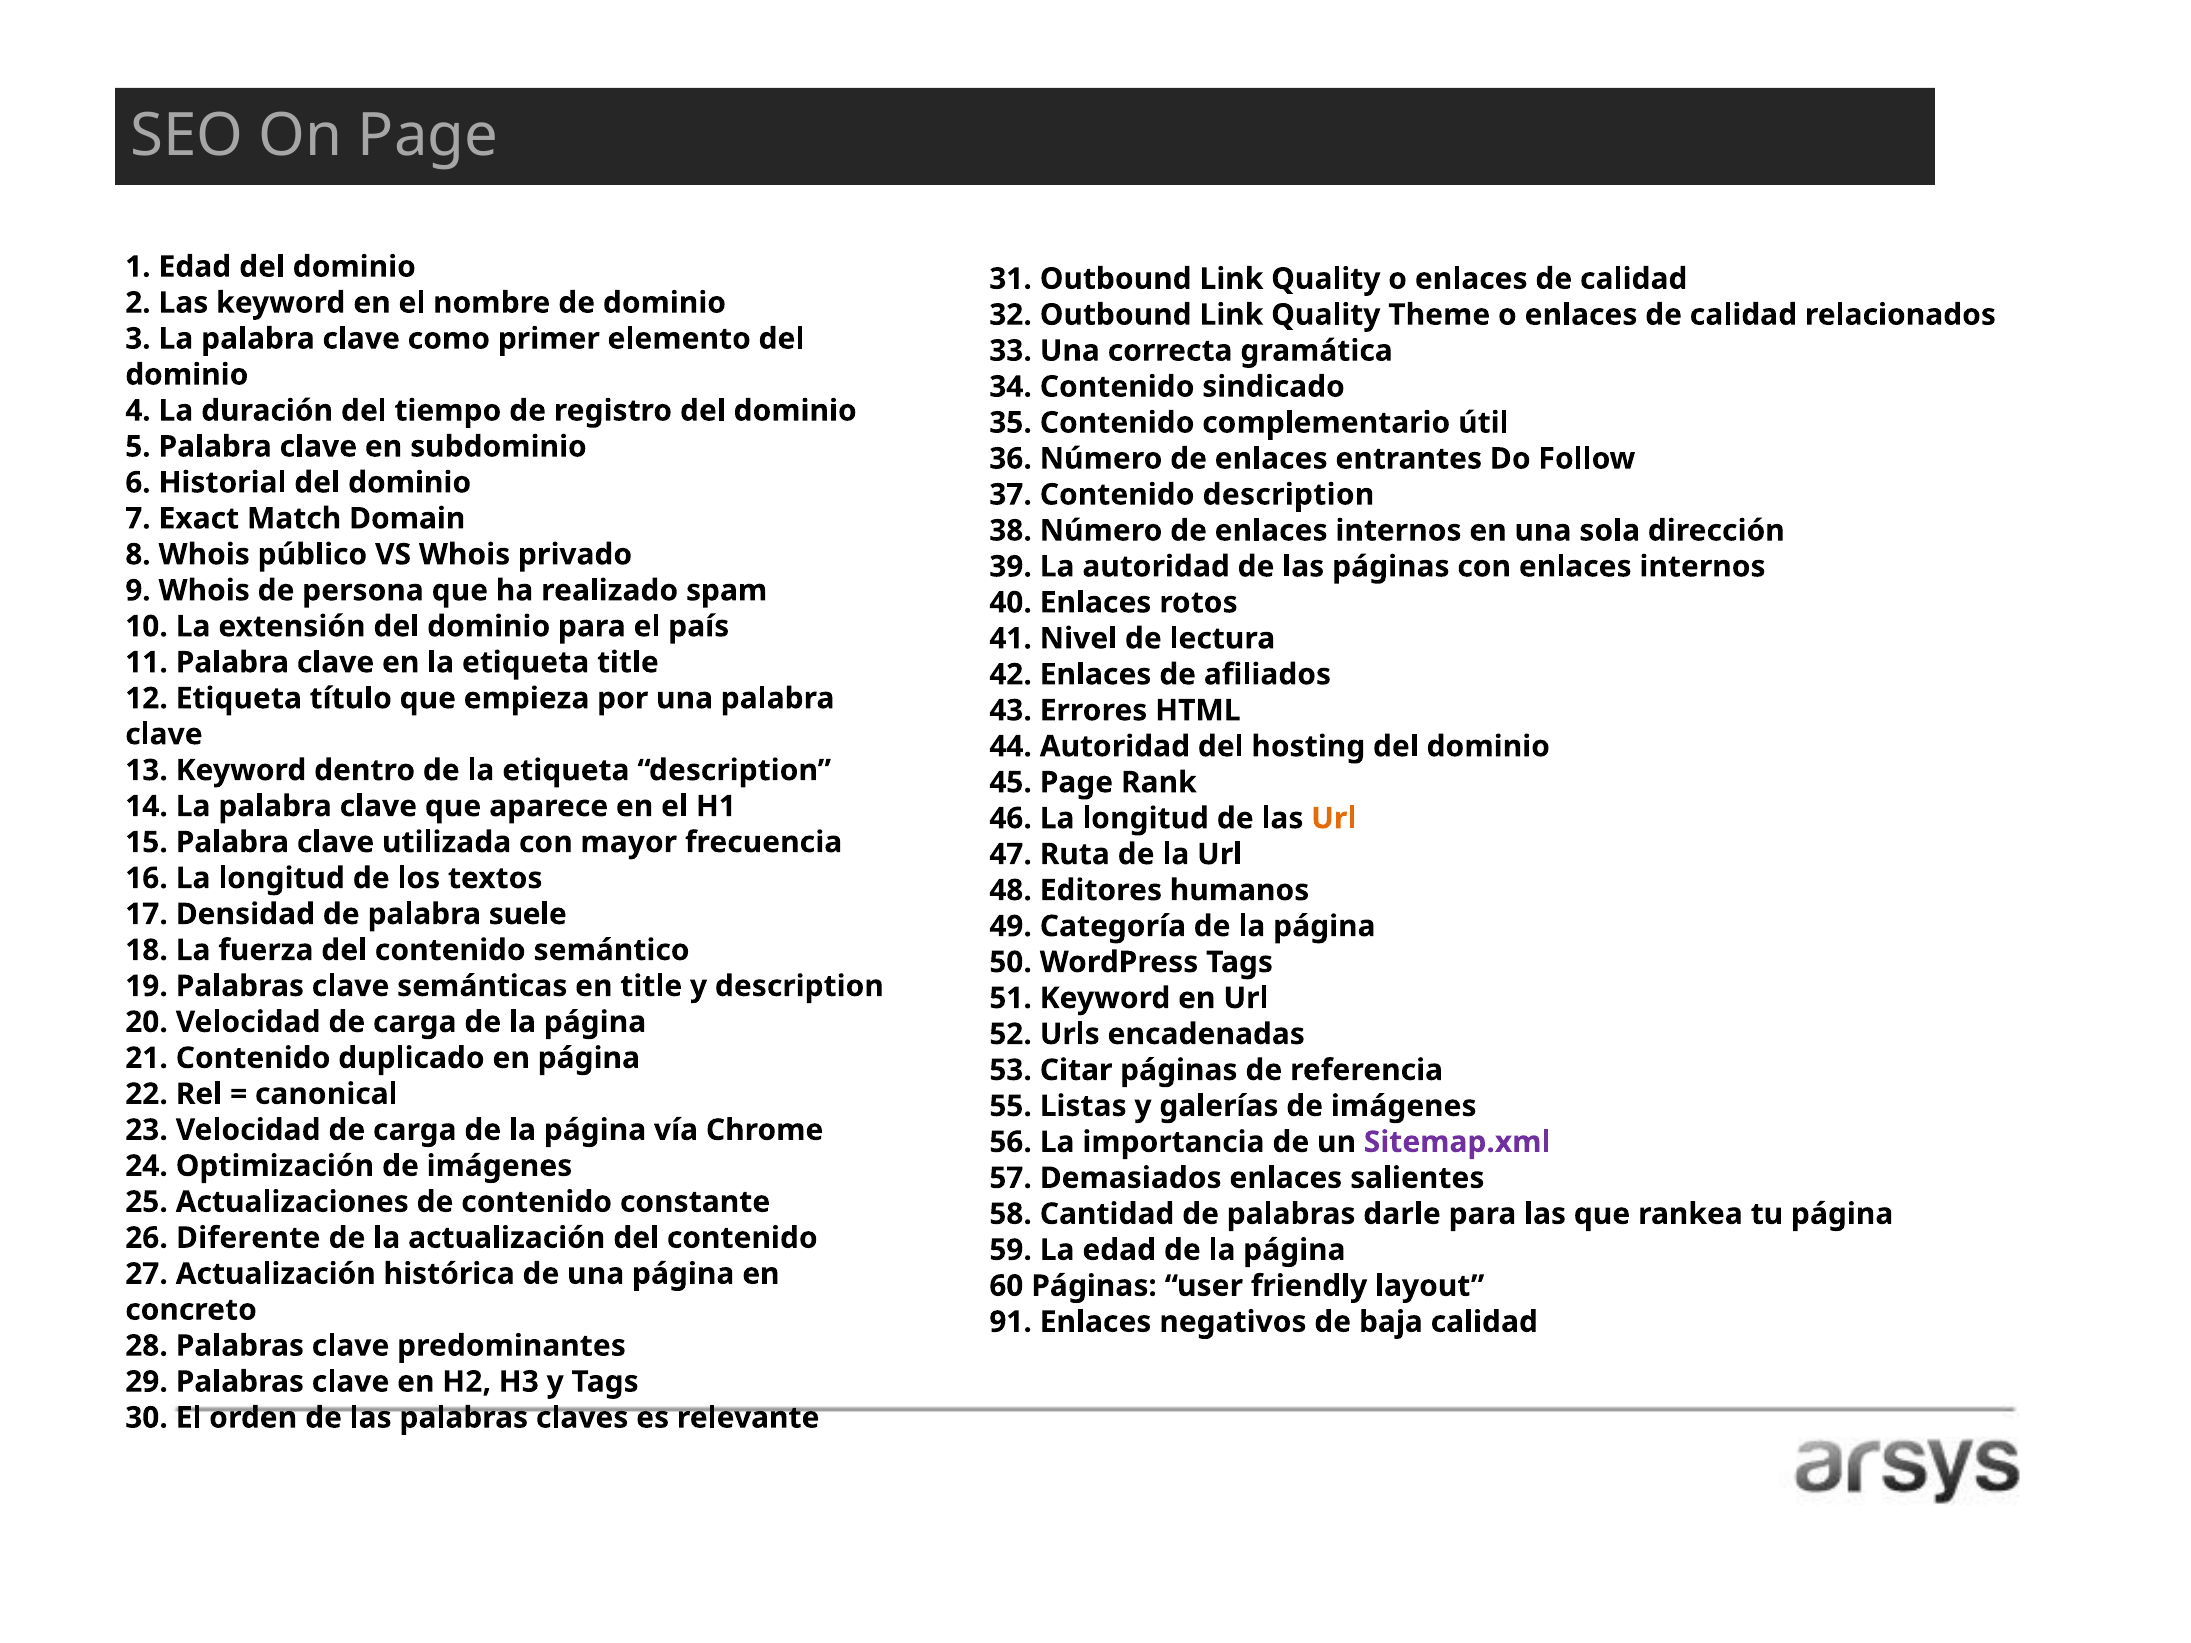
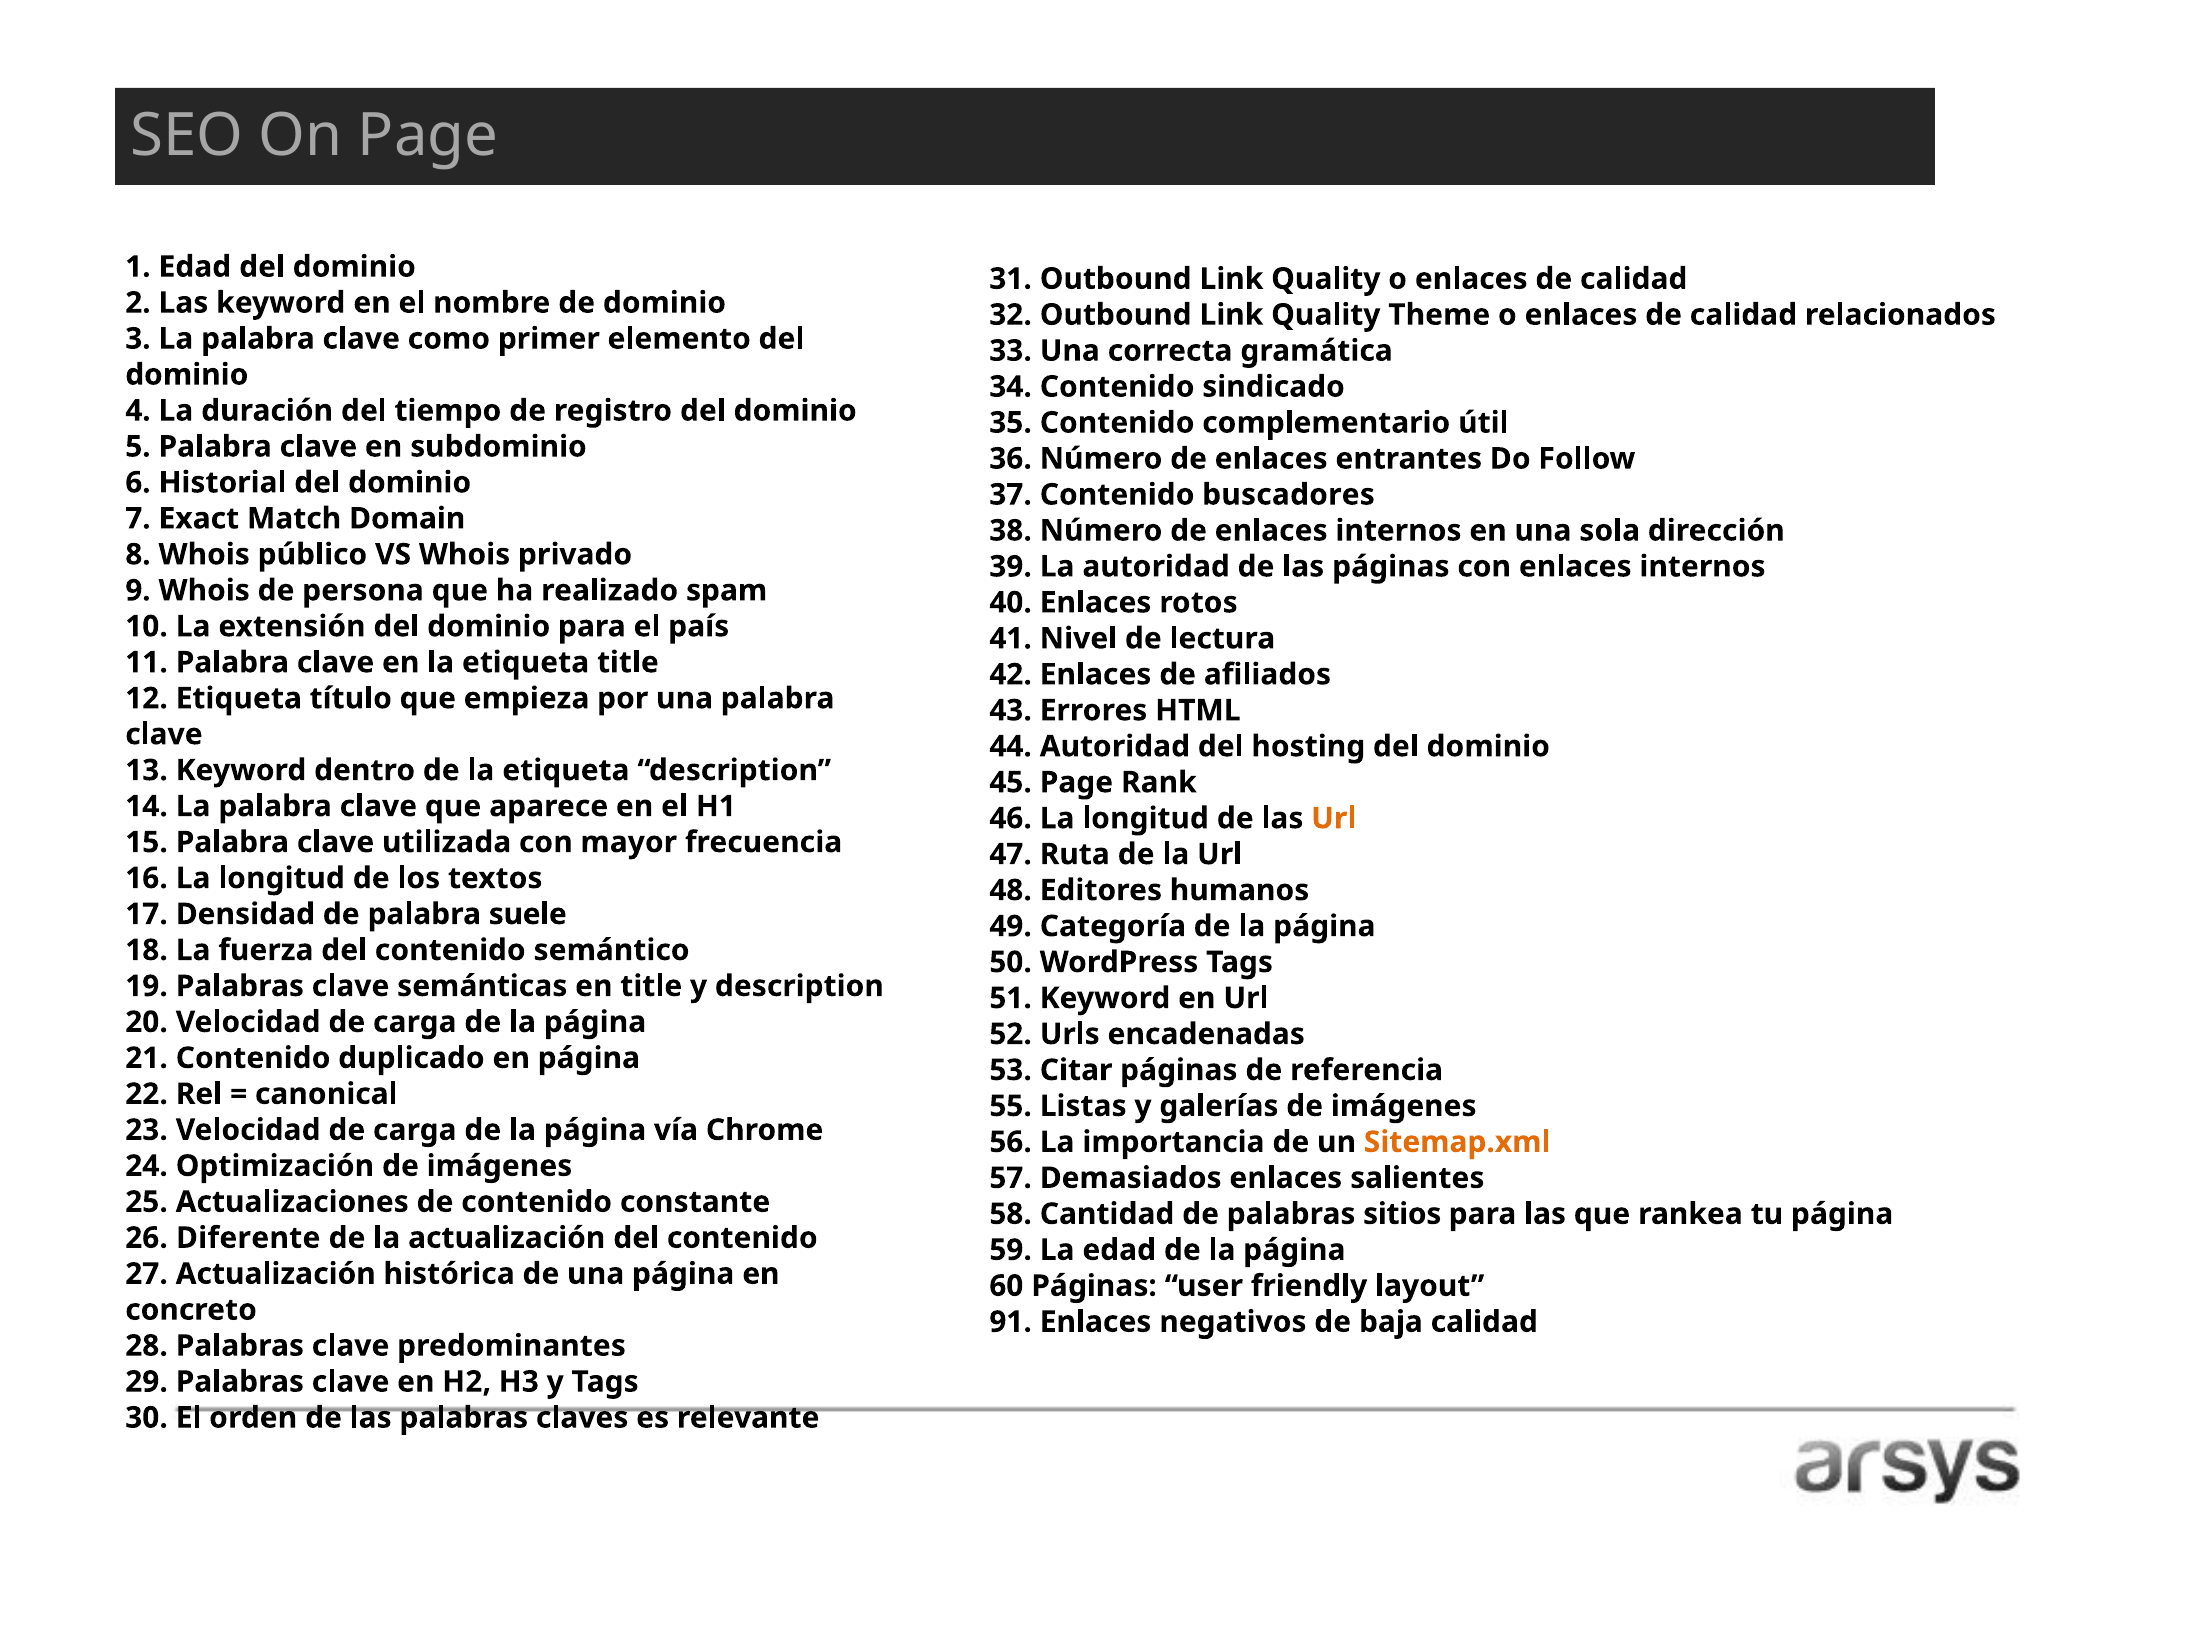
Contenido description: description -> buscadores (1289, 495)
Sitemap.xml colour: purple -> orange (1457, 1142)
darle: darle -> sitios (1402, 1214)
